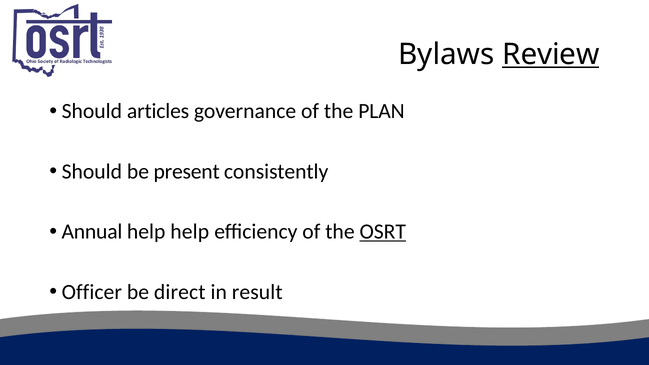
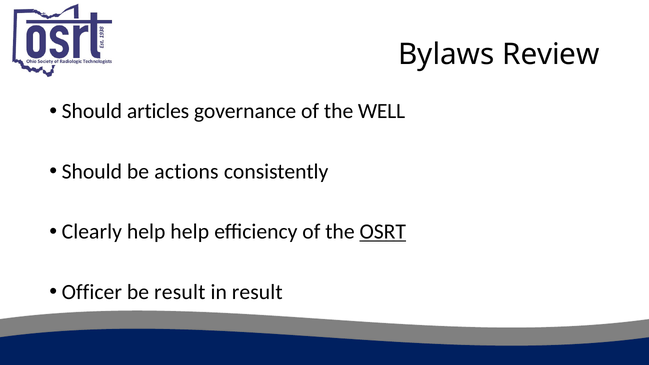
Review underline: present -> none (551, 55)
PLAN: PLAN -> WELL (382, 111)
present: present -> actions (186, 171)
Annual: Annual -> Clearly (92, 232)
be direct: direct -> result (180, 292)
